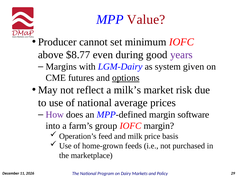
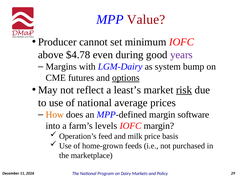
$8.77: $8.77 -> $4.78 (78, 55)
given: given -> bump (194, 67)
milk’s: milk’s -> least’s (127, 90)
risk underline: none -> present (184, 90)
How colour: purple -> orange (55, 115)
group: group -> levels (106, 126)
